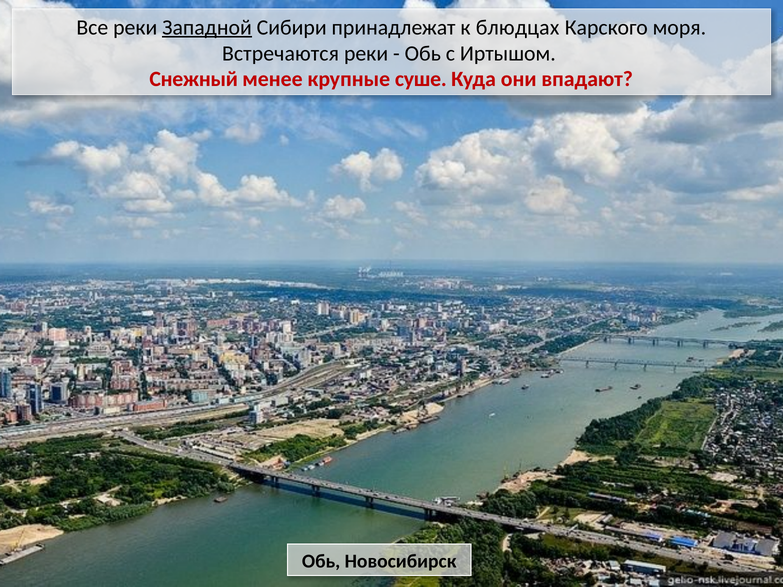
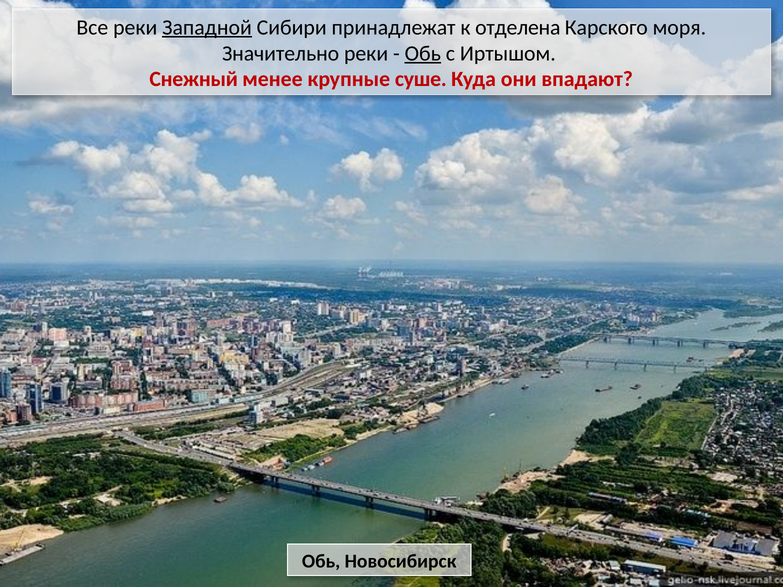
блюдцах: блюдцах -> отделена (518, 27)
Встречаются: Встречаются -> Значительно (281, 53)
Обь underline: none -> present (423, 53)
